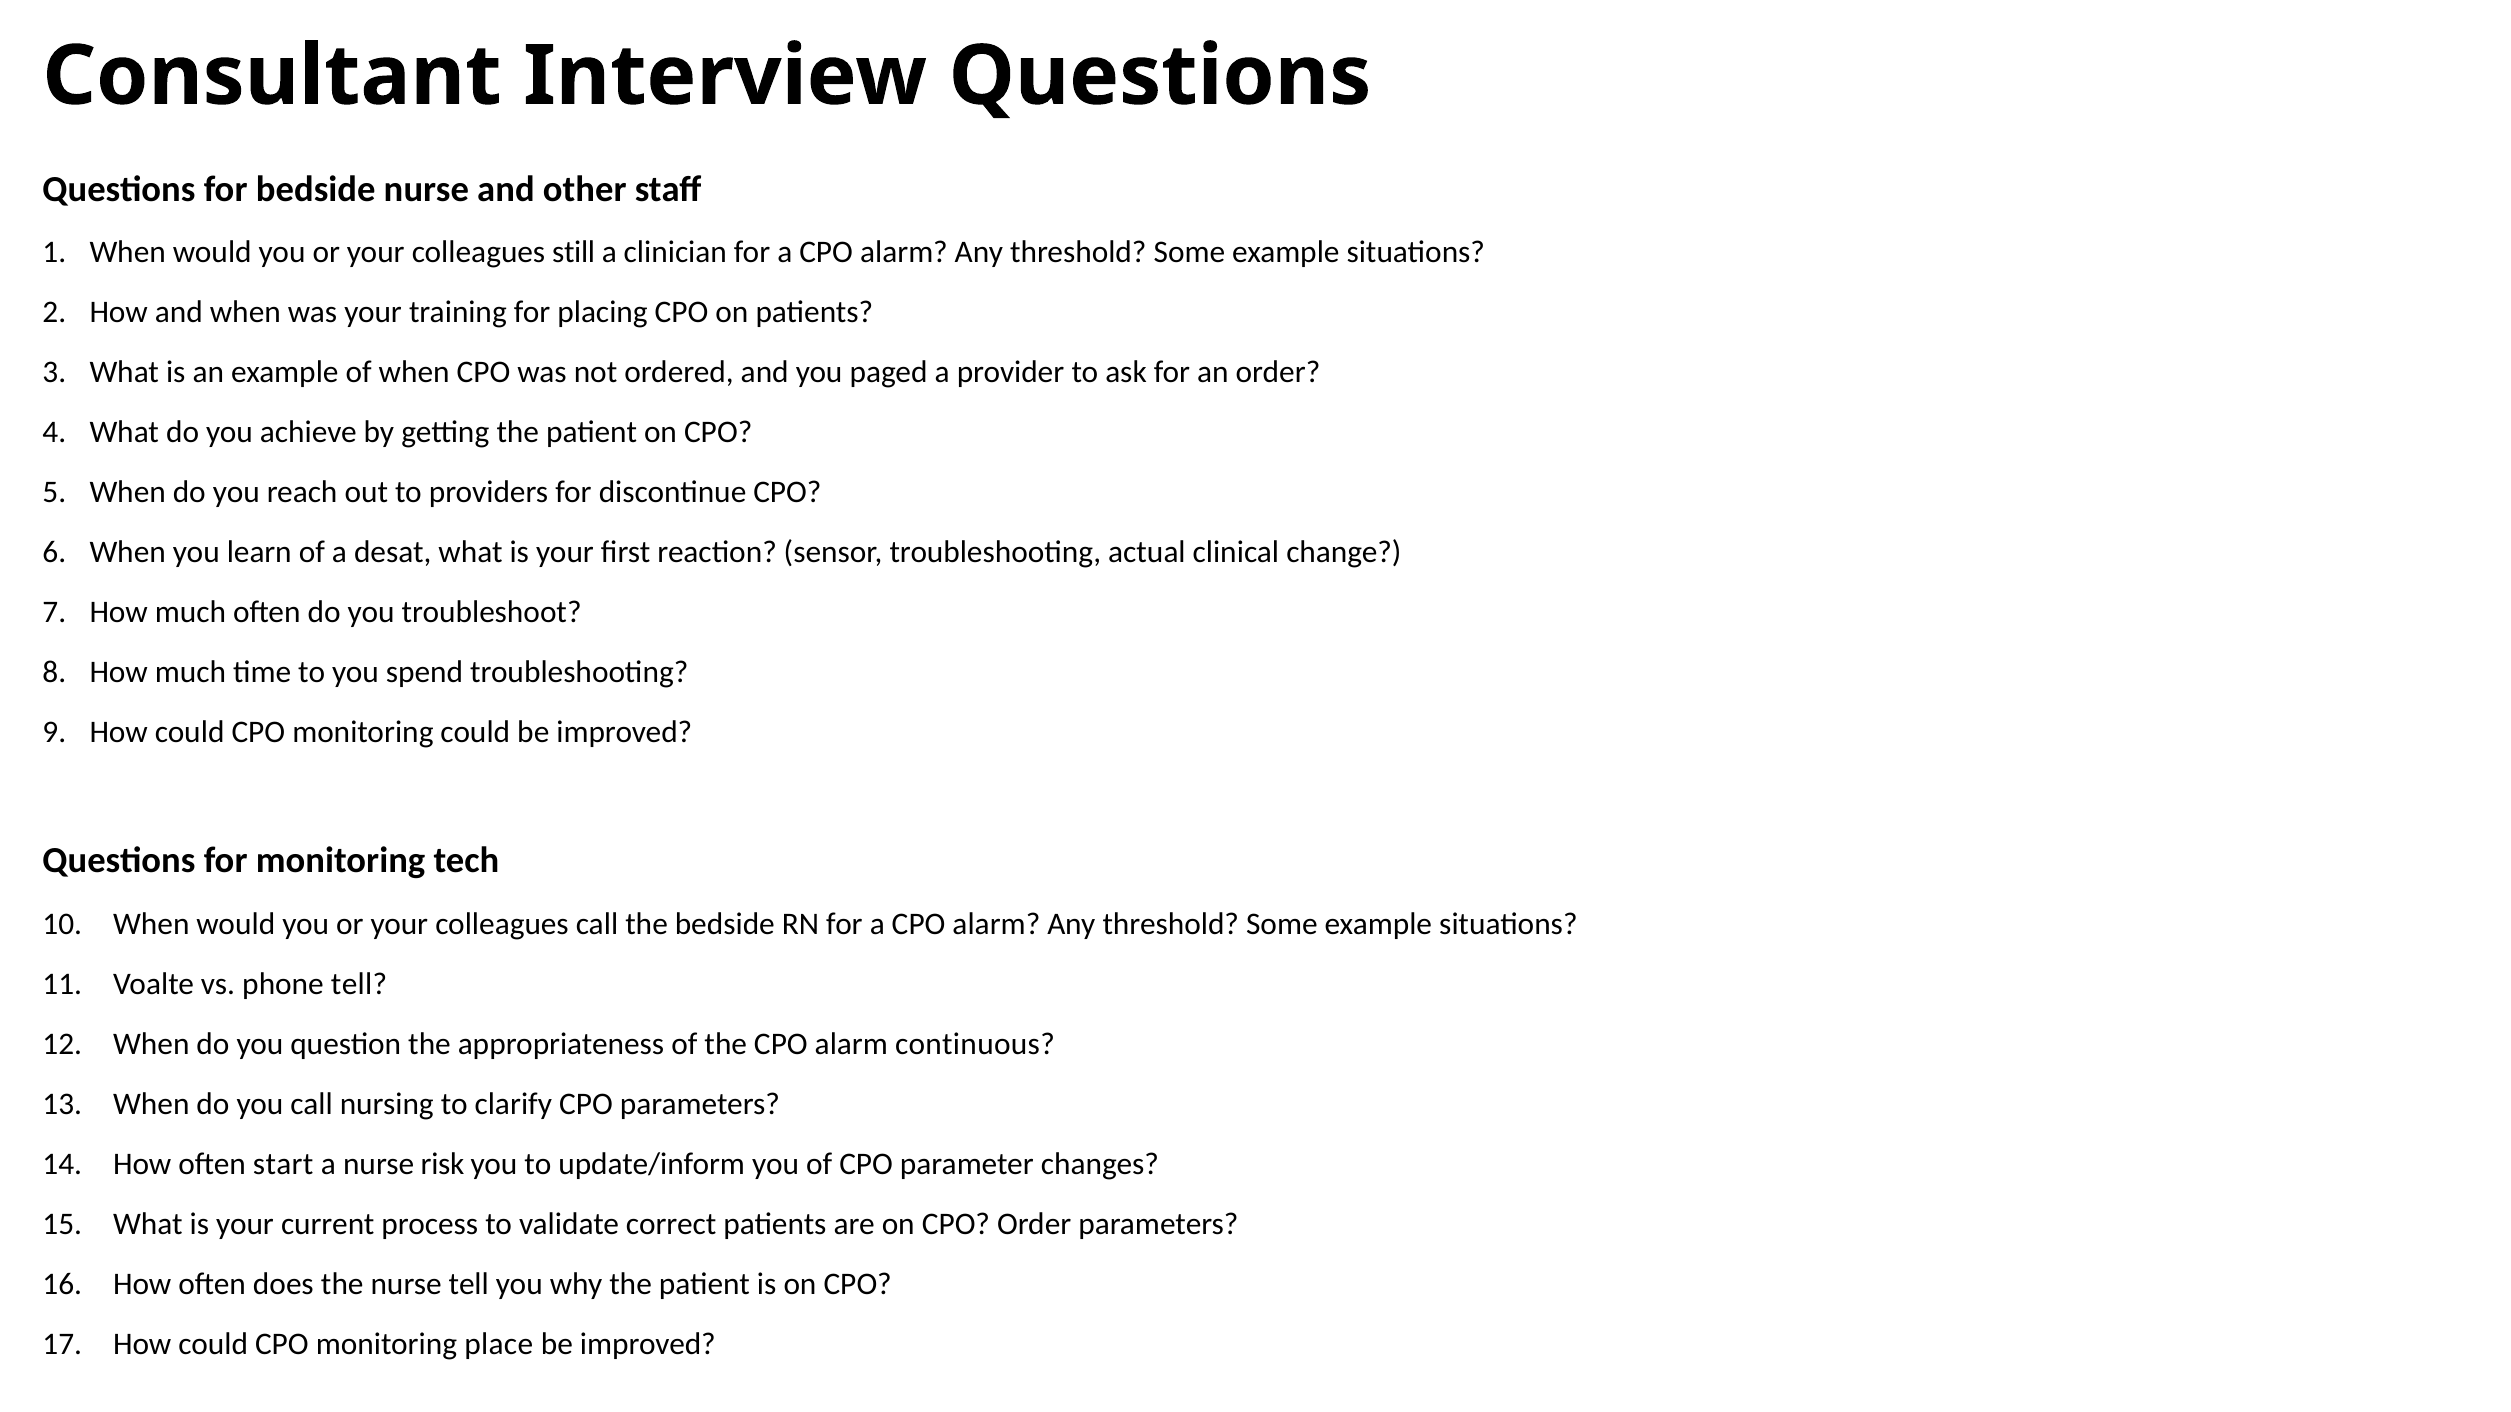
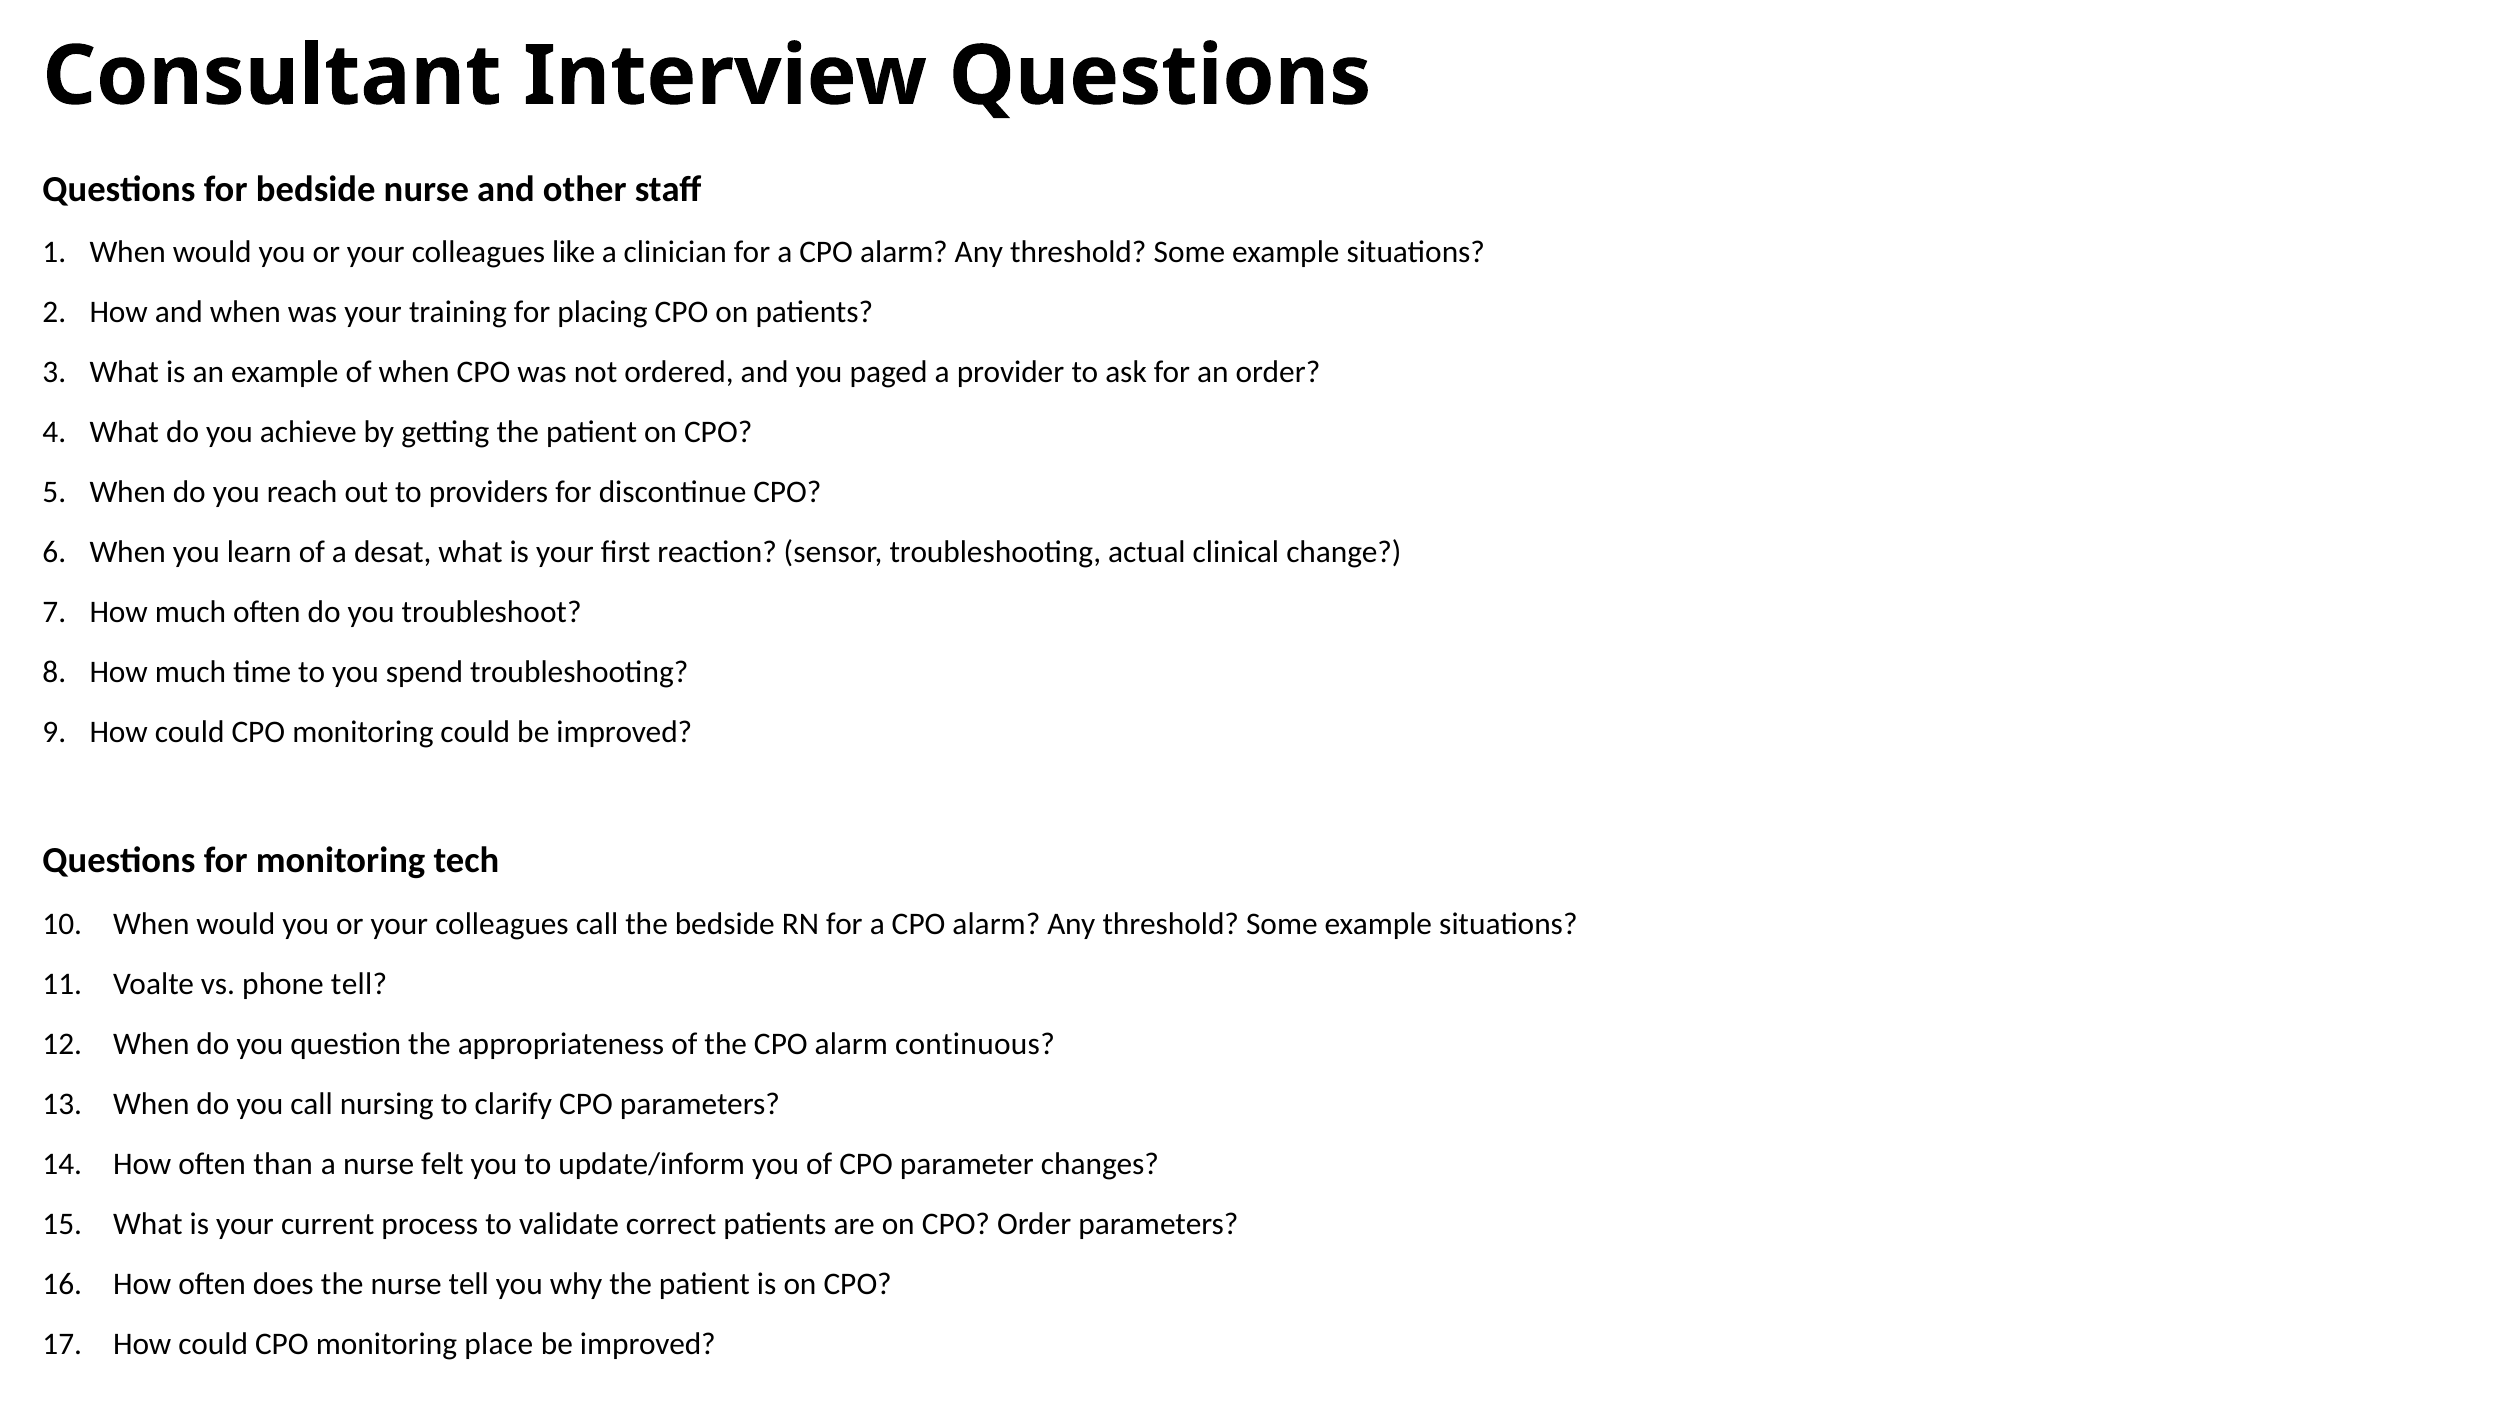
still: still -> like (574, 252)
start: start -> than (283, 1164)
risk: risk -> felt (442, 1164)
